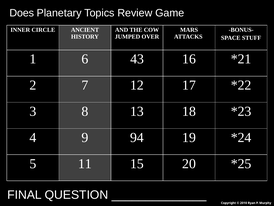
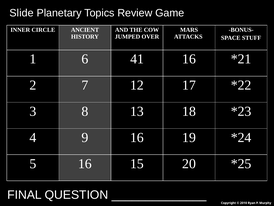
Does: Does -> Slide (22, 13)
43: 43 -> 41 (137, 59)
9 94: 94 -> 16 (137, 137)
5 11: 11 -> 16 (85, 163)
